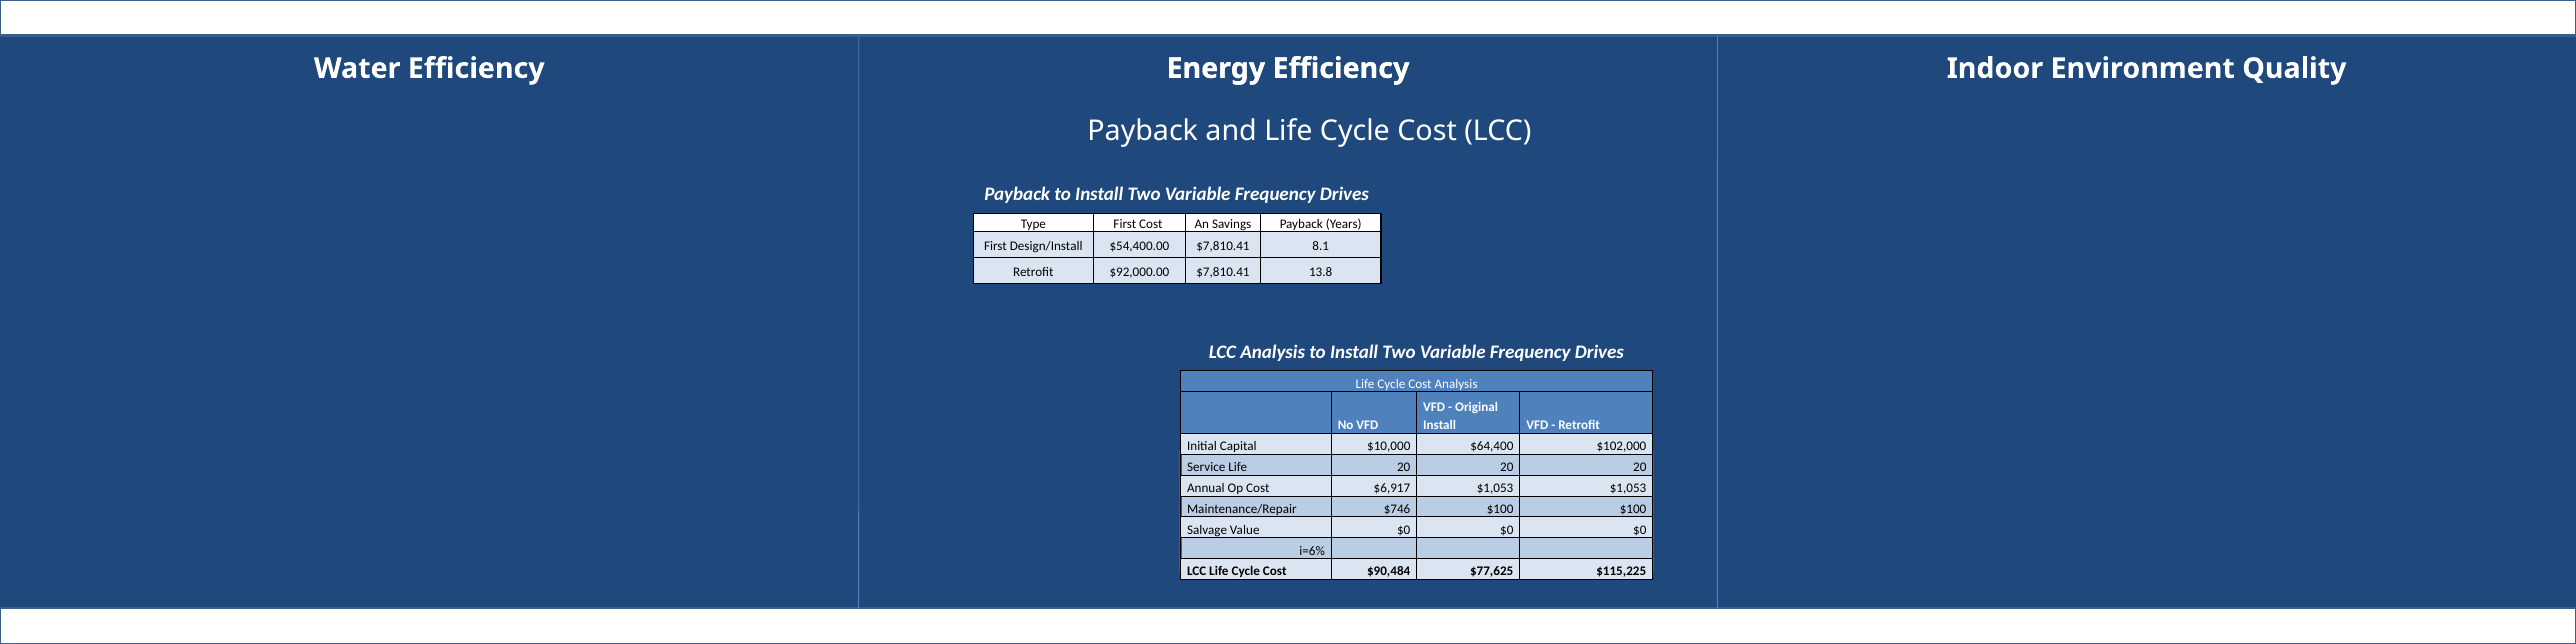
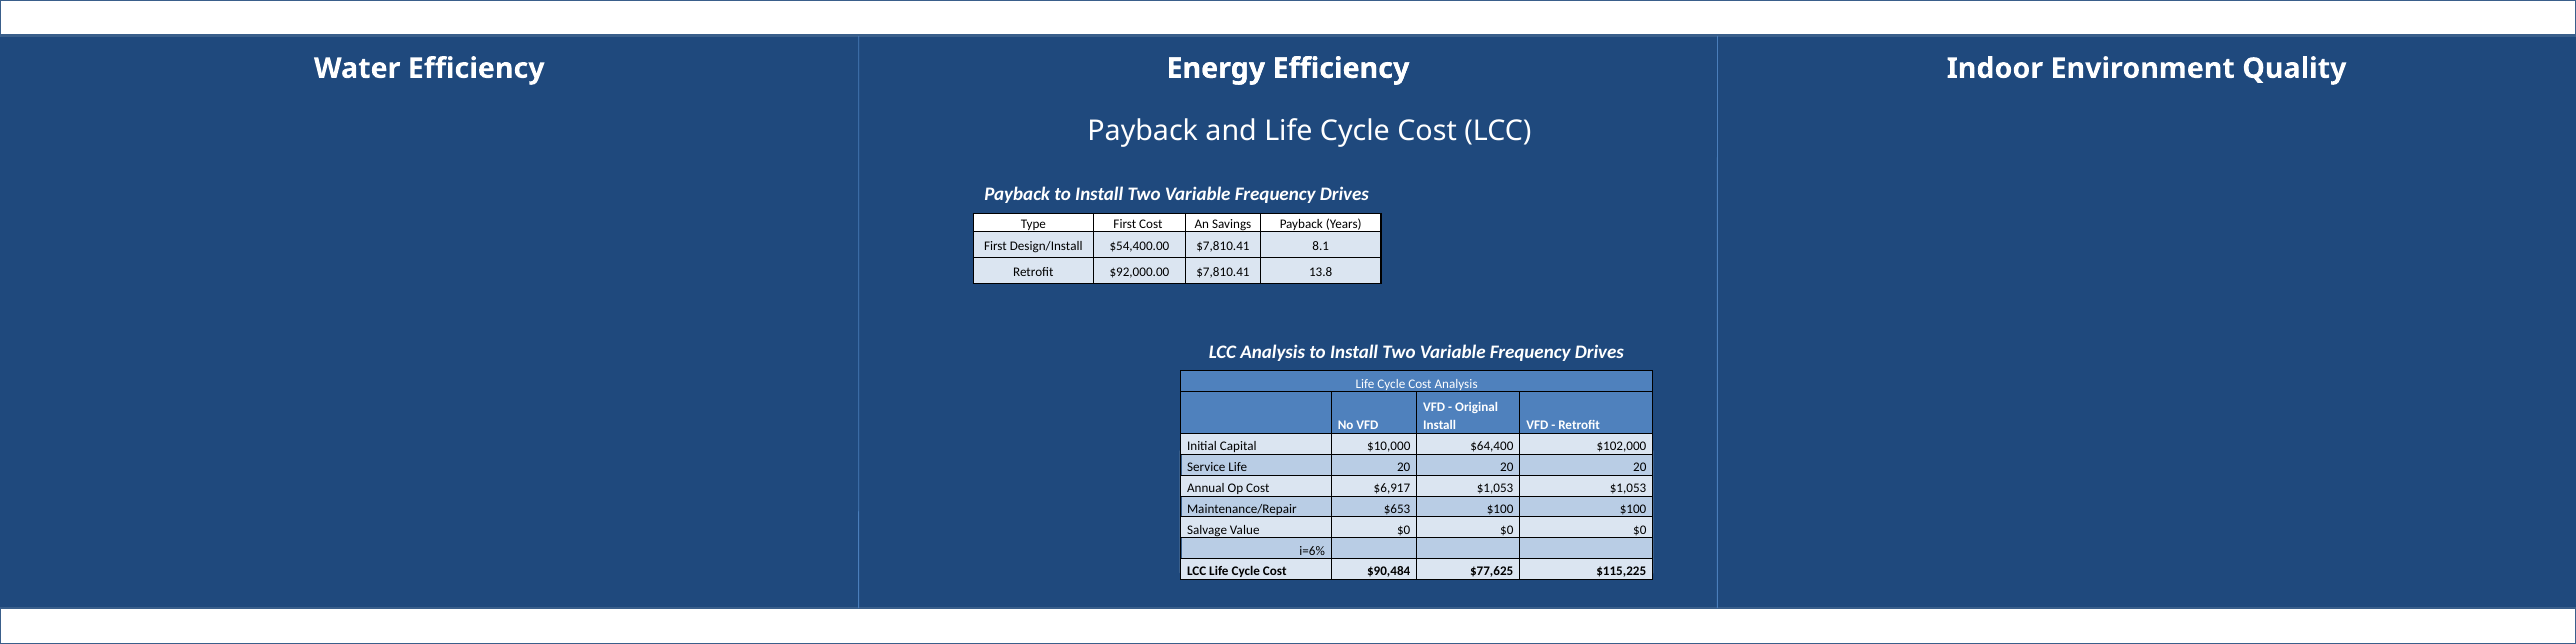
$746: $746 -> $653 (1397, 509)
